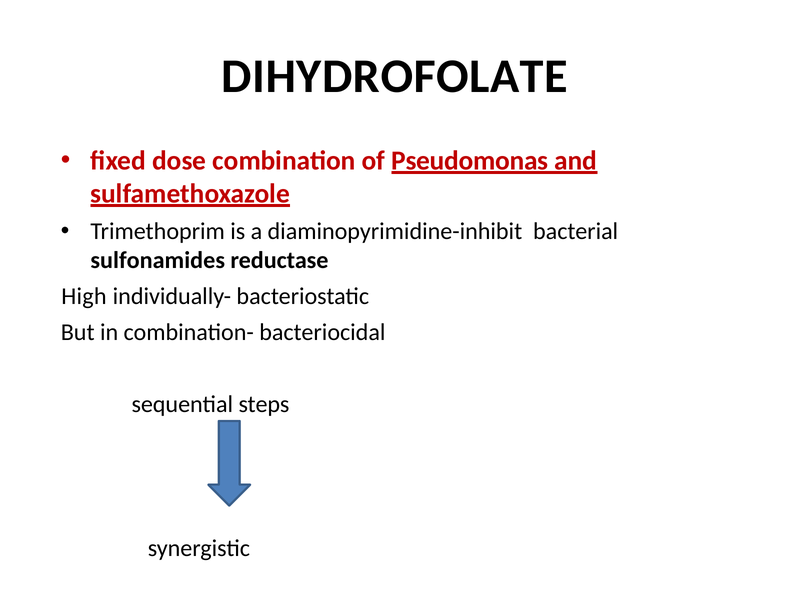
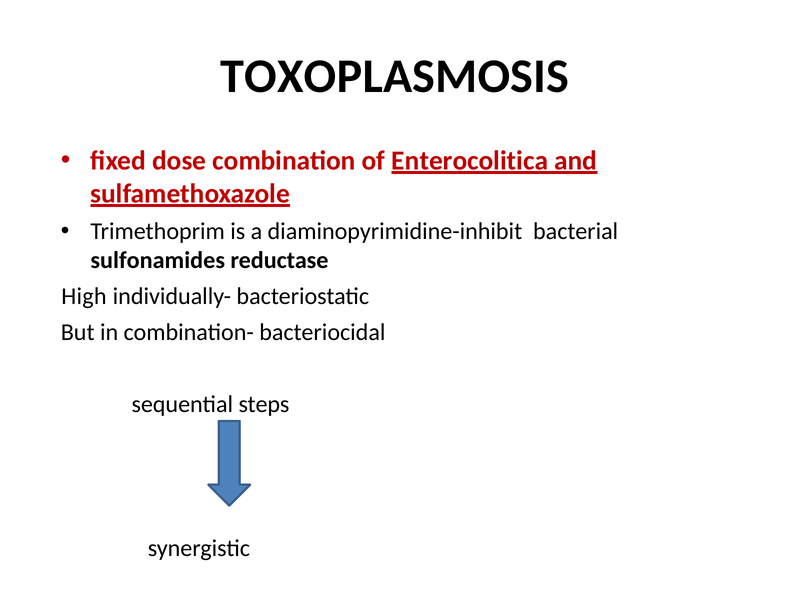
DIHYDROFOLATE: DIHYDROFOLATE -> TOXOPLASMOSIS (395, 76)
Pseudomonas: Pseudomonas -> Enterocolitica (470, 161)
